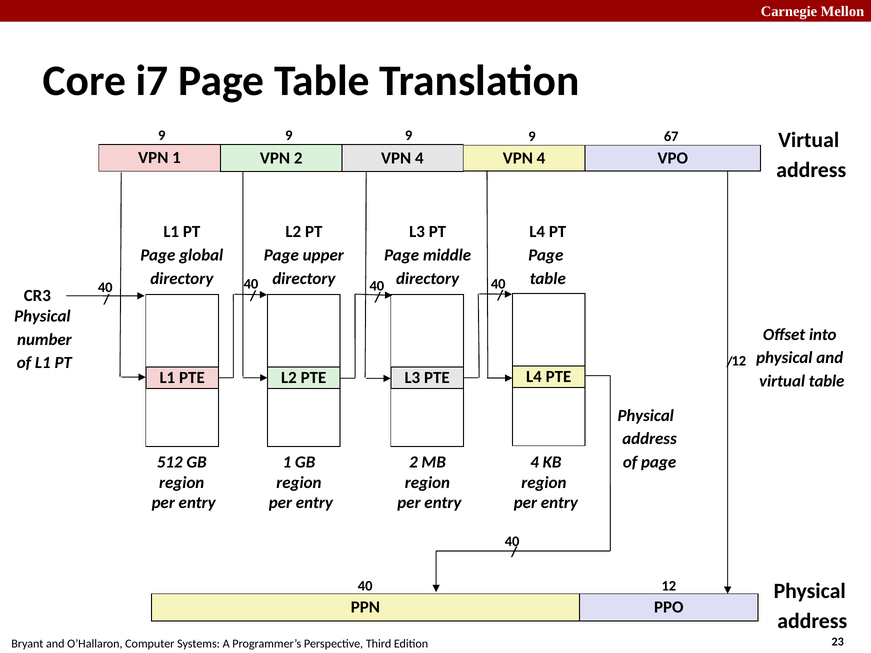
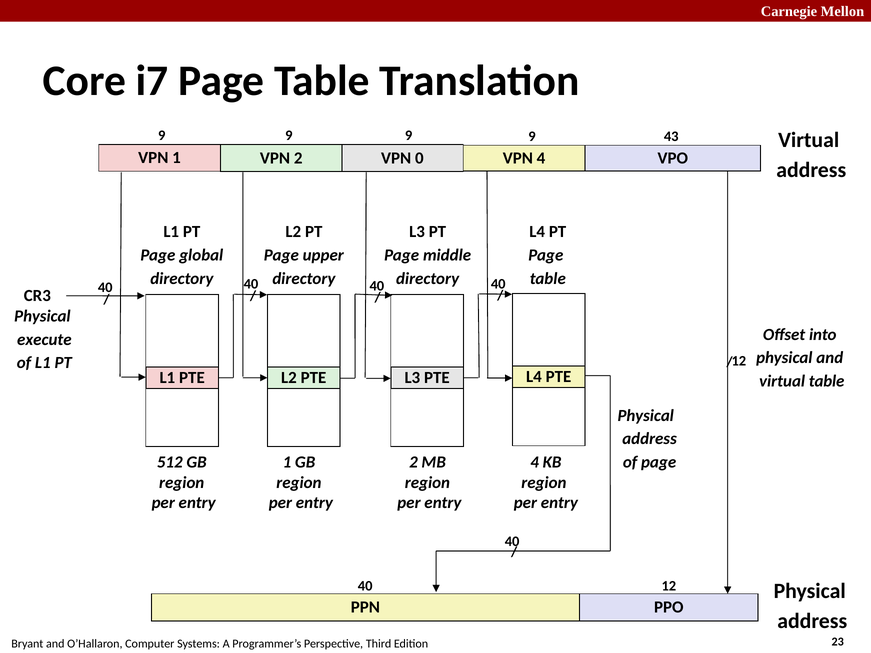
67: 67 -> 43 (671, 136)
4: 4 -> 0 (419, 158)
number: number -> execute (44, 340)
